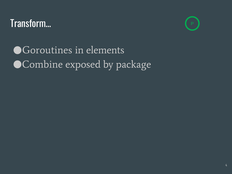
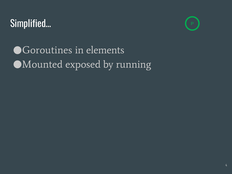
Transform…: Transform… -> Simplified… (31, 24)
Combine: Combine -> Mounted (42, 64)
package: package -> running (134, 64)
